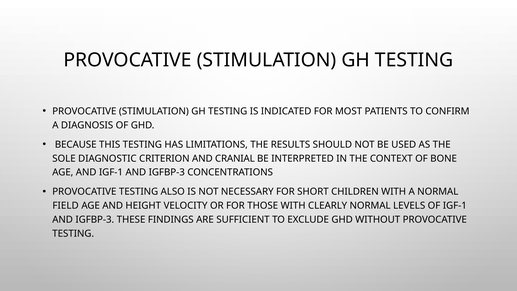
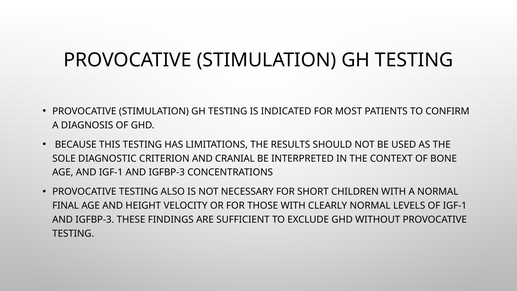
FIELD: FIELD -> FINAL (66, 206)
